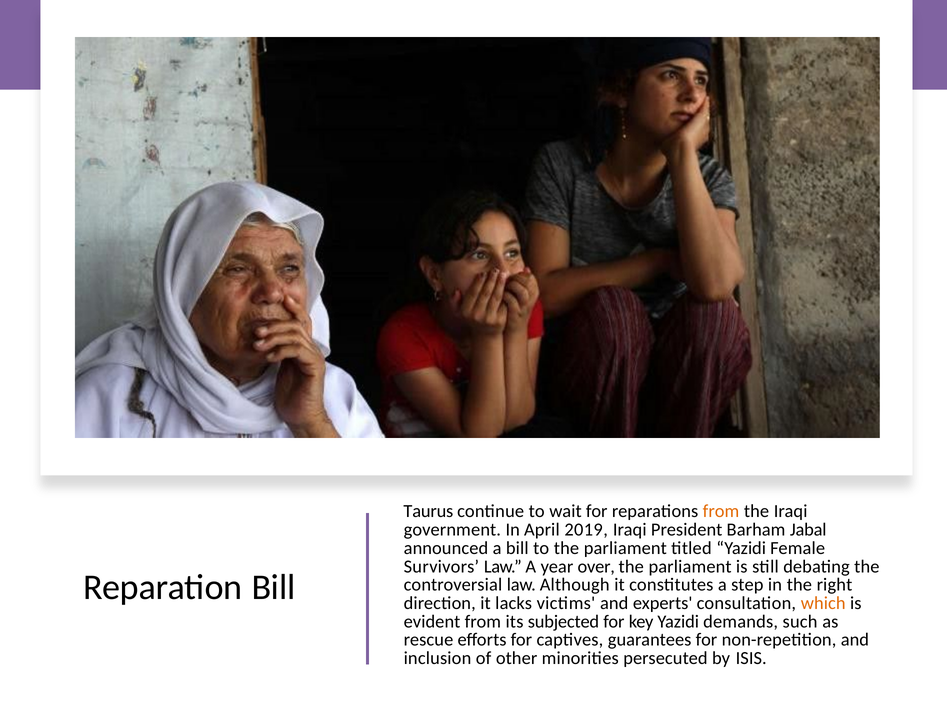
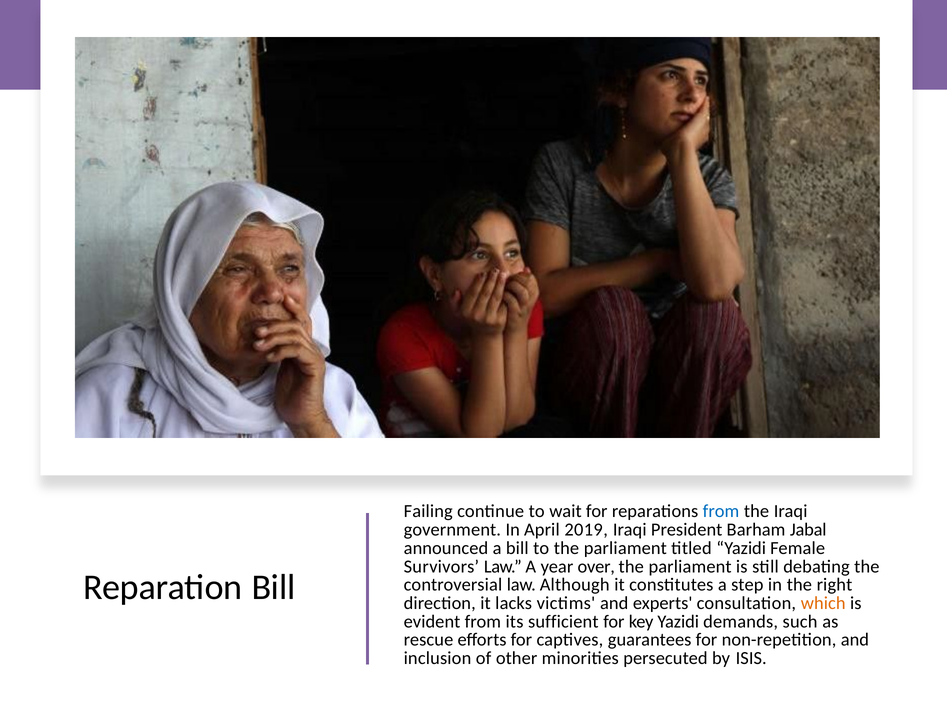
Taurus: Taurus -> Failing (428, 512)
from colour: orange -> blue (721, 512)
subjected: subjected -> sufficient (563, 622)
